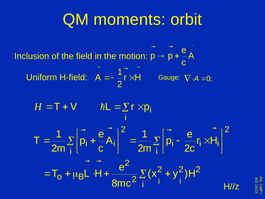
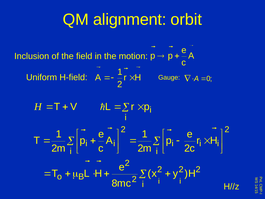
moments: moments -> alignment (130, 20)
